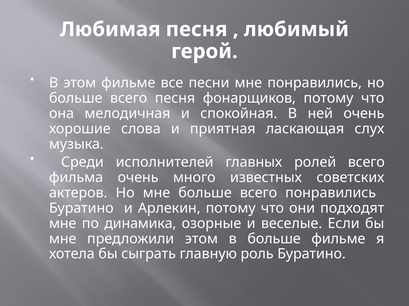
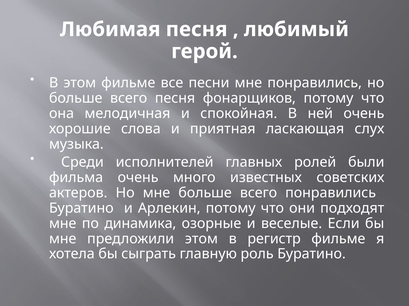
ролей всего: всего -> были (366, 163)
в больше: больше -> регистр (274, 239)
